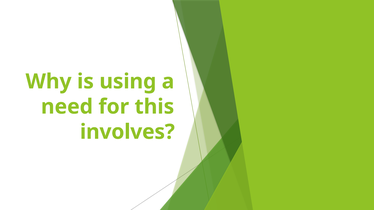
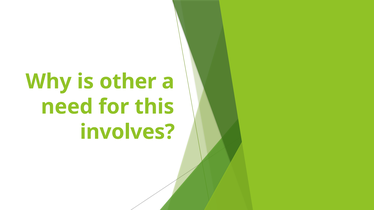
using: using -> other (128, 82)
